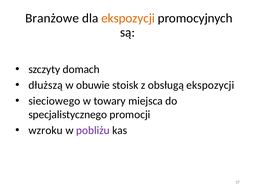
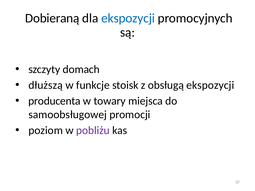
Branżowe: Branżowe -> Dobieraną (52, 18)
ekspozycji colour: orange -> blue (128, 18)
obuwie: obuwie -> funkcje (93, 85)
sieciowego: sieciowego -> producenta (54, 101)
specjalistycznego: specjalistycznego -> samoobsługowej (68, 115)
wzroku: wzroku -> poziom (46, 131)
